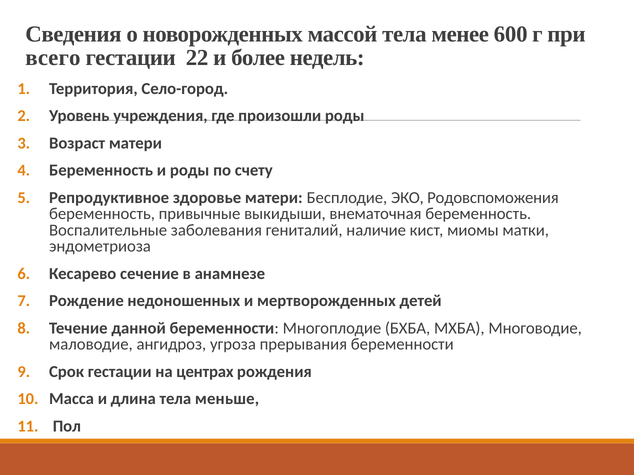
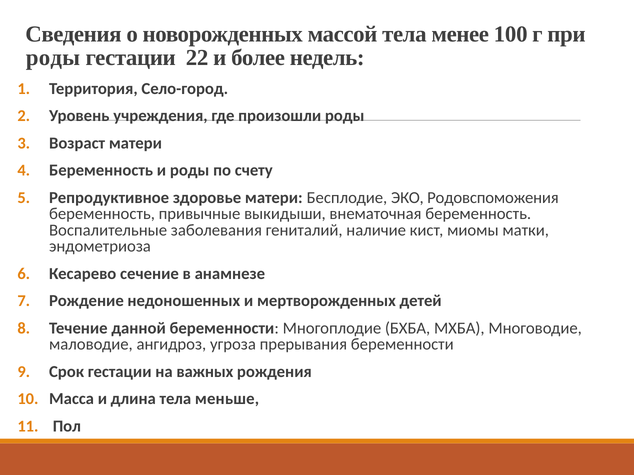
600: 600 -> 100 (511, 34)
всего: всего -> роды (53, 58)
центрах: центрах -> важных (205, 372)
